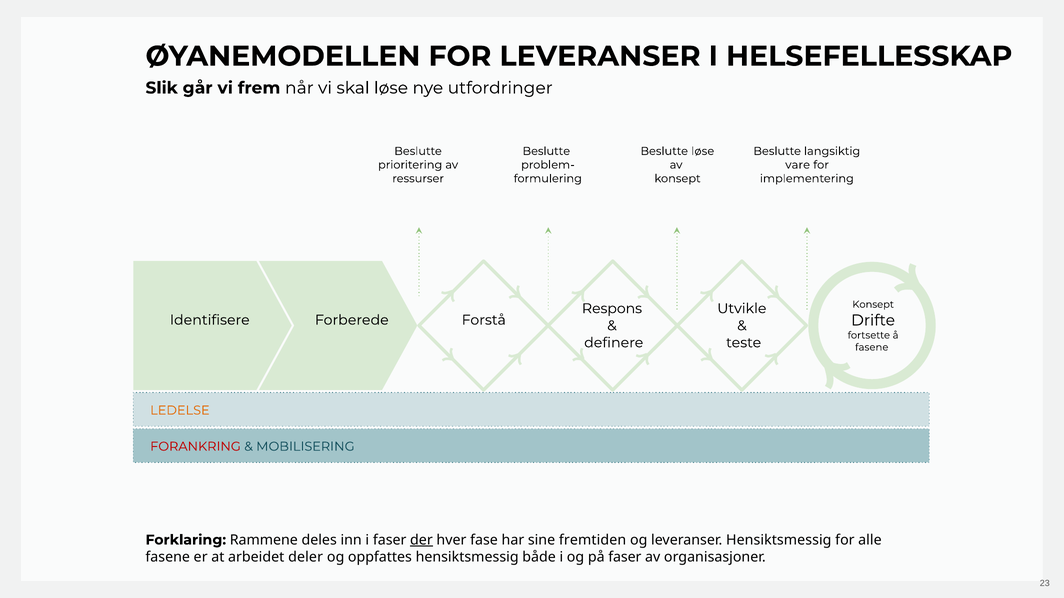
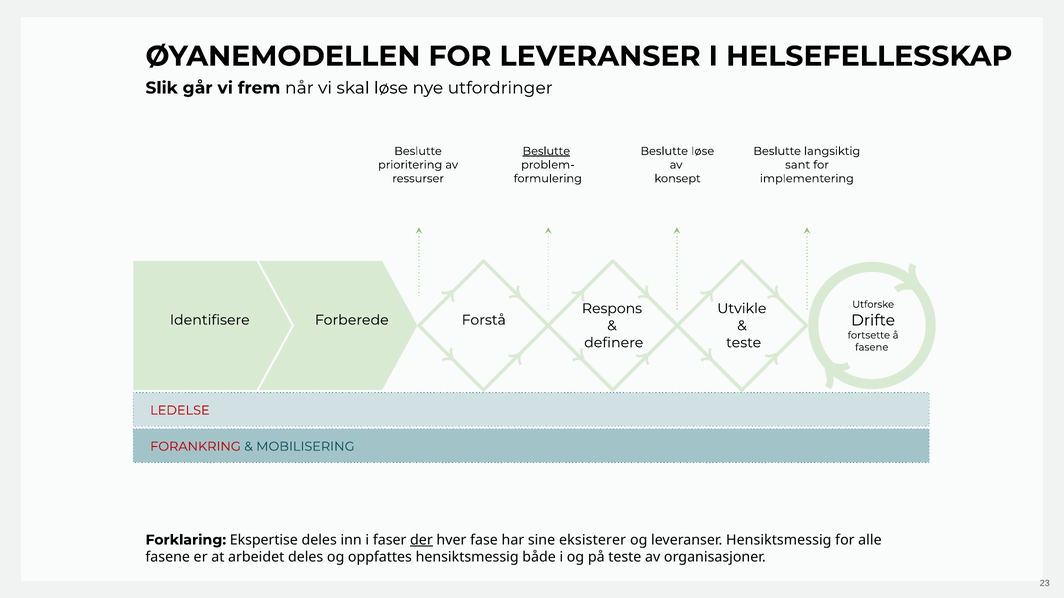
Beslutte underline: none -> present (546, 151)
vare: vare -> sant (798, 165)
Konsept: Konsept -> Utforske (873, 305)
LEDELSE colour: orange -> red (180, 411)
Rammene: Rammene -> Ekspertise (264, 540)
fremtiden: fremtiden -> eksisterer (593, 540)
arbeidet deler: deler -> deles (306, 557)
på faser: faser -> teste (625, 557)
